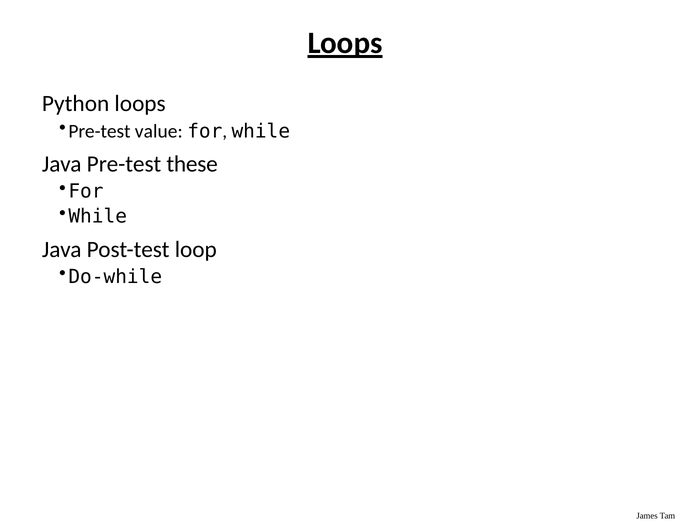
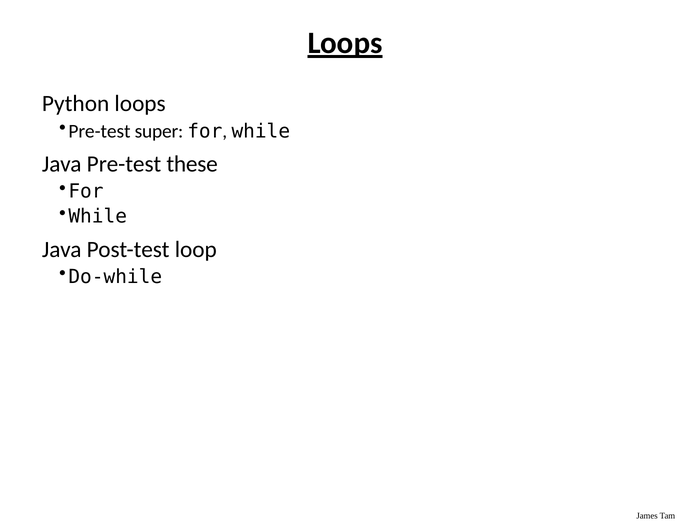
value: value -> super (159, 131)
